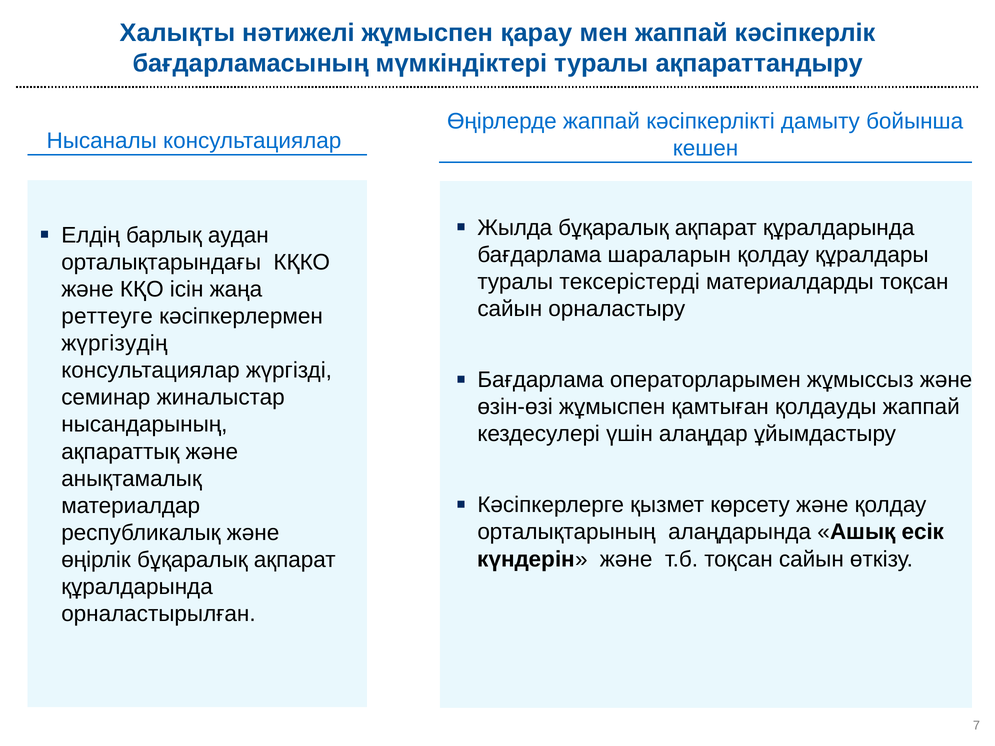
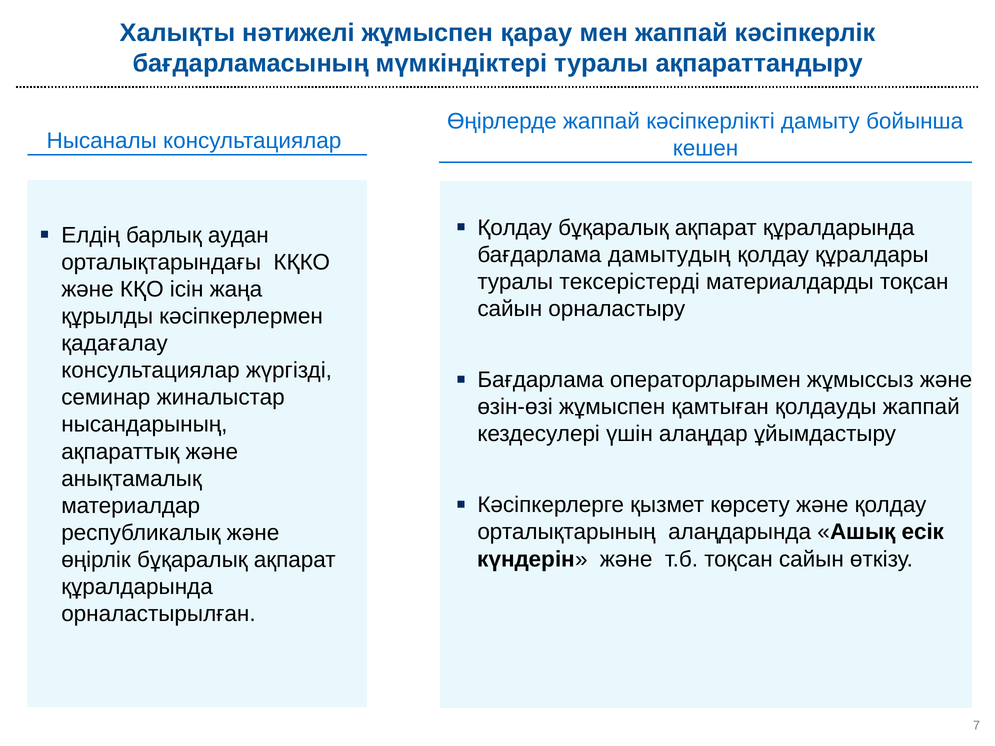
Жылда: Жылда -> Қолдау (515, 228)
шараларын: шараларын -> дамытудың (669, 255)
реттеуге: реттеуге -> құрылды (107, 316)
жүргізудің: жүргізудің -> қадағалау (114, 344)
